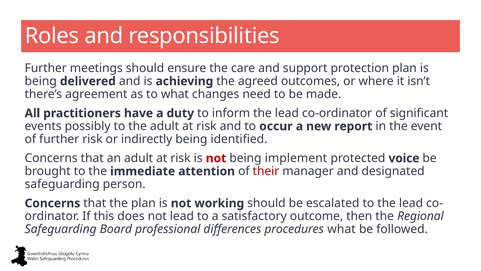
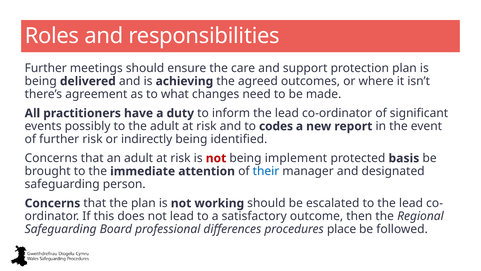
occur: occur -> codes (276, 126)
voice: voice -> basis (404, 158)
their colour: red -> blue (266, 171)
procedures what: what -> place (342, 229)
